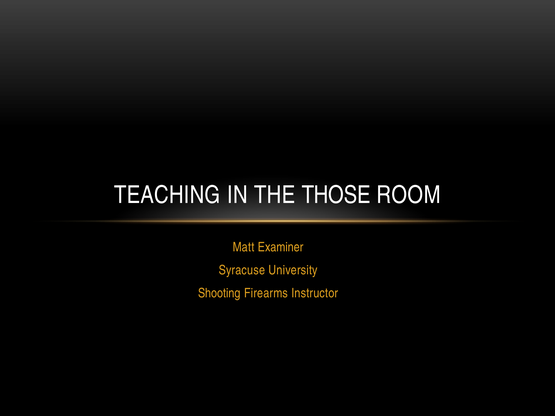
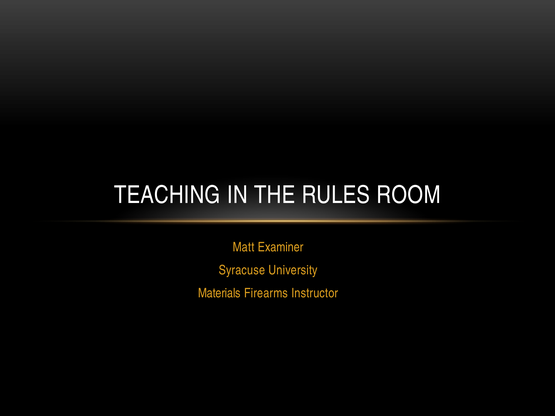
THOSE: THOSE -> RULES (336, 195)
Shooting: Shooting -> Materials (219, 293)
